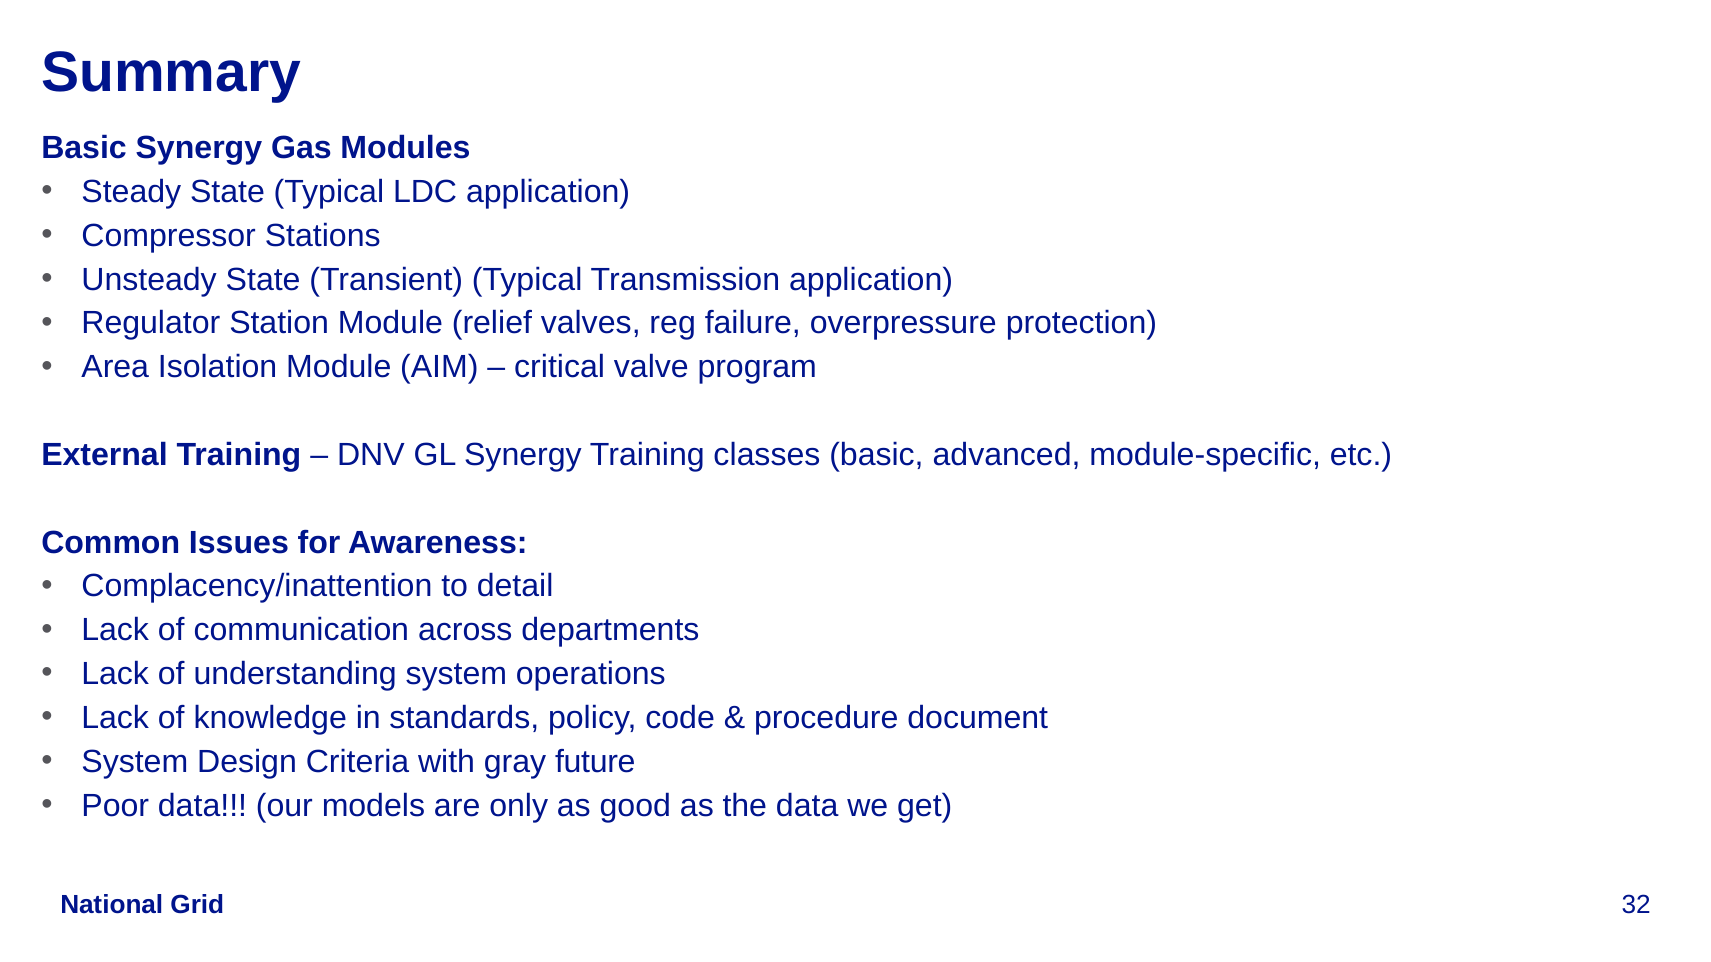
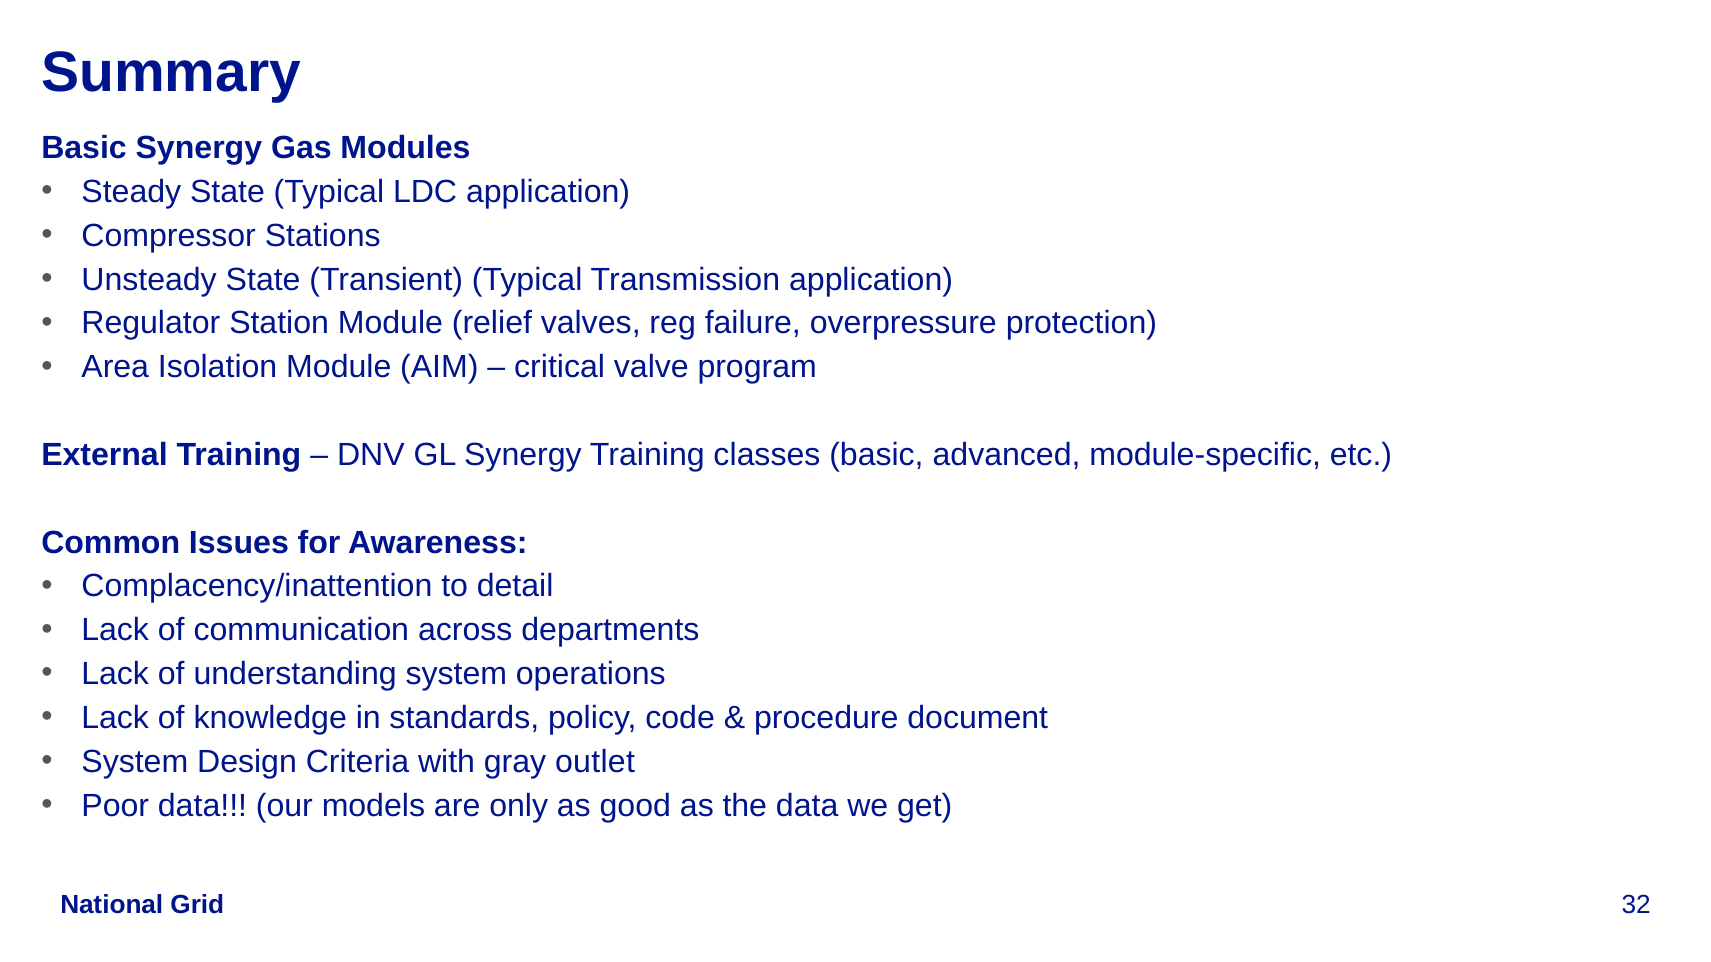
future: future -> outlet (595, 762)
